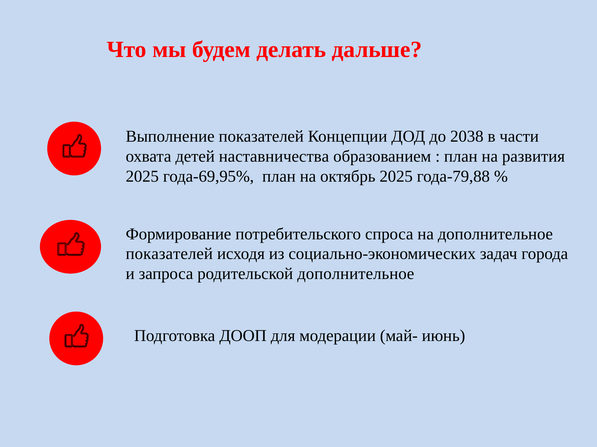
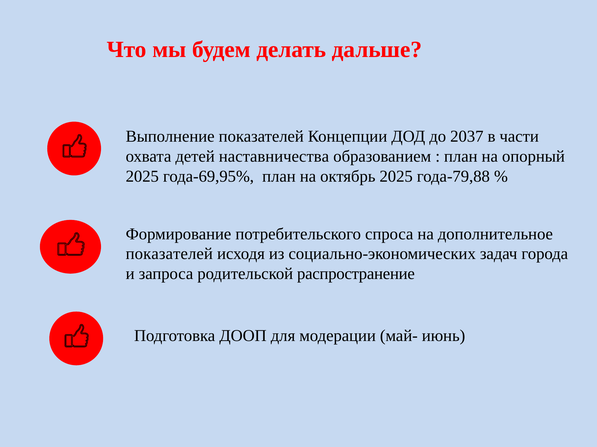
2038: 2038 -> 2037 (467, 137)
развития: развития -> опорный (533, 157)
родительской дополнительное: дополнительное -> распространение (356, 274)
